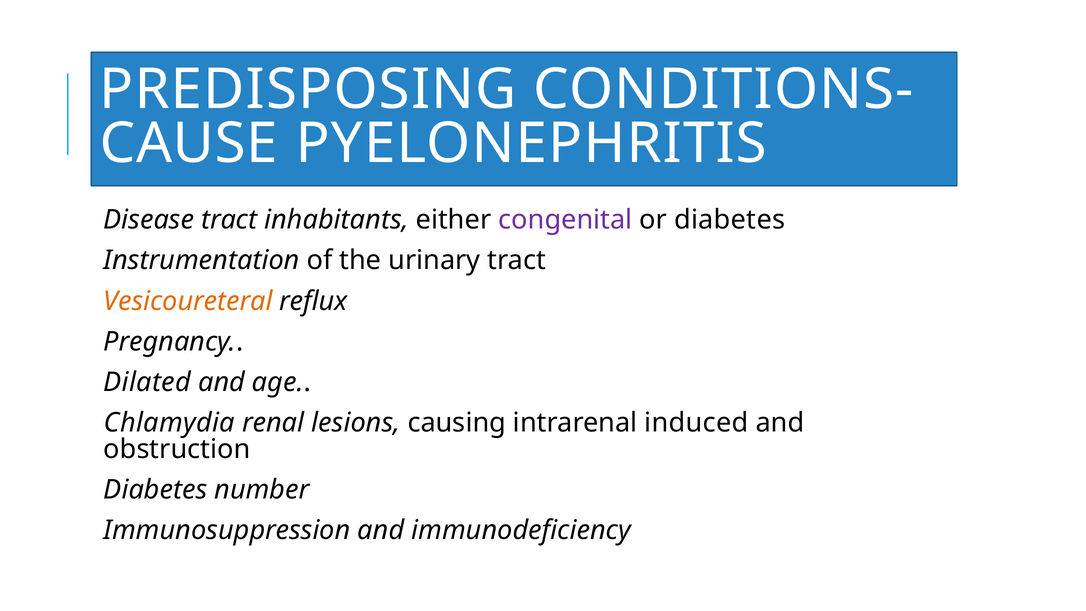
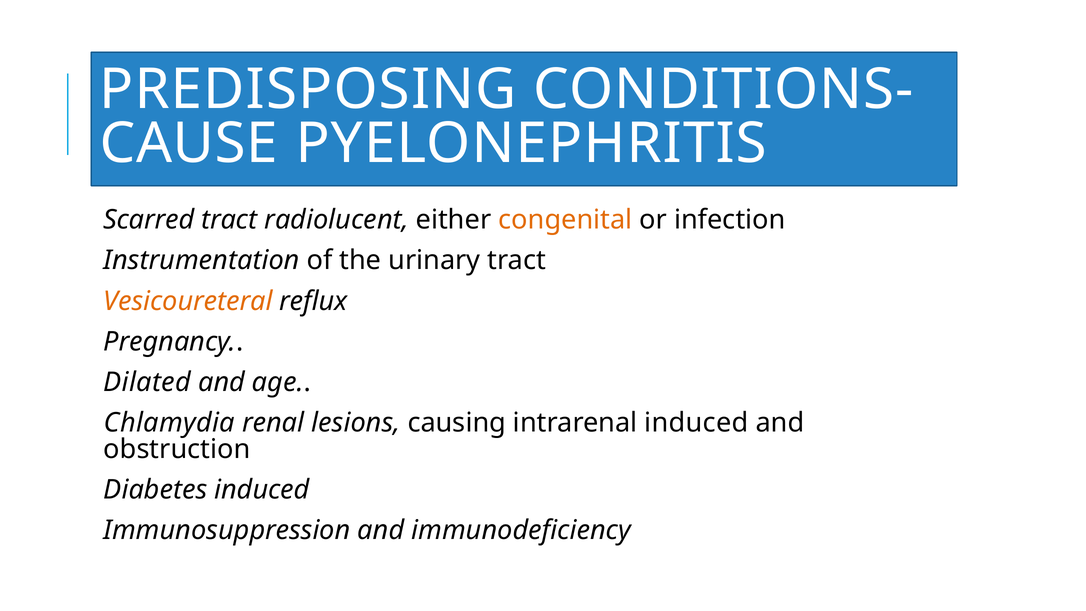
Disease: Disease -> Scarred (149, 220)
inhabitants: inhabitants -> radiolucent (336, 220)
congenital colour: purple -> orange (565, 220)
or diabetes: diabetes -> infection (730, 220)
Diabetes number: number -> induced (262, 490)
